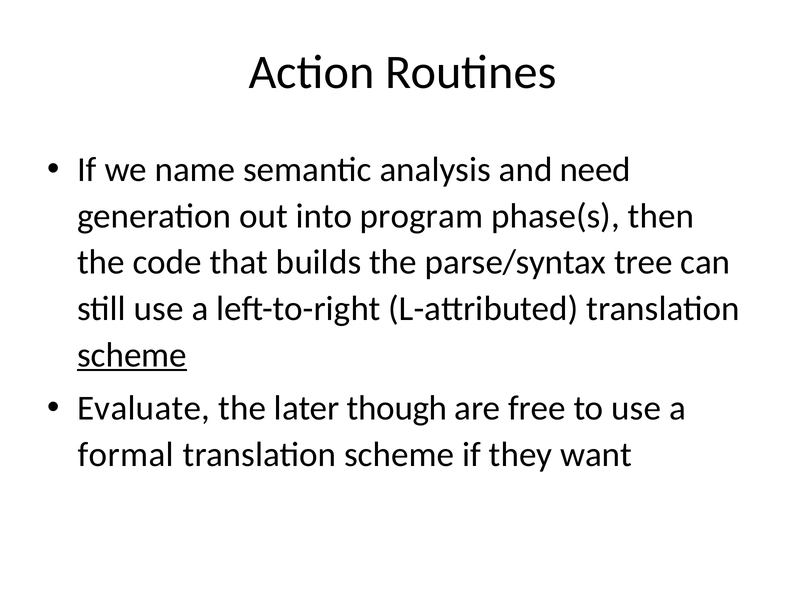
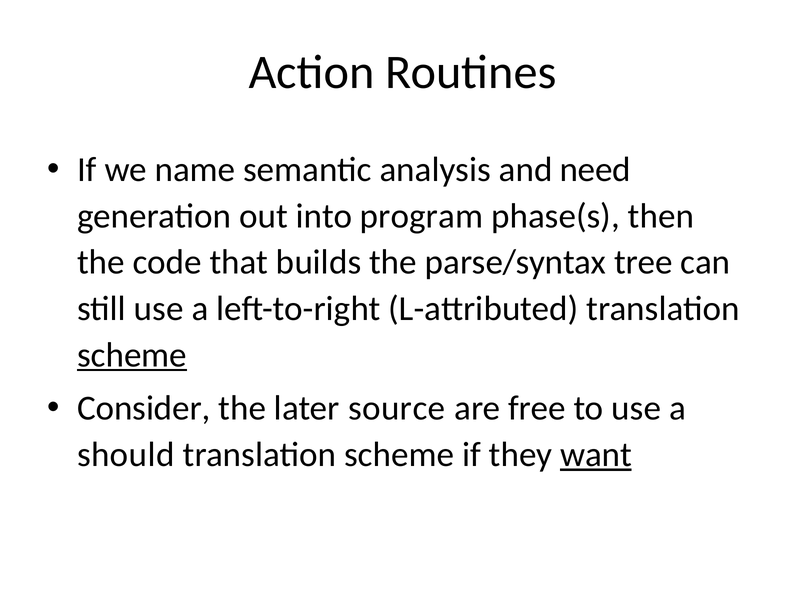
Evaluate: Evaluate -> Consider (144, 409)
though: though -> source (397, 409)
formal: formal -> should (126, 455)
want underline: none -> present (596, 455)
